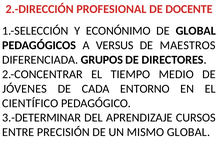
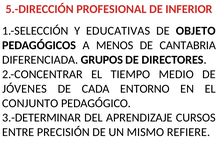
2.-DIRECCIÓN: 2.-DIRECCIÓN -> 5.-DIRECCIÓN (40, 9)
DOCENTE: DOCENTE -> INFERIOR (189, 9)
ECONÓNIMO: ECONÓNIMO -> EDUCATIVAS (118, 31)
DE GLOBAL: GLOBAL -> OBJETO (196, 31)
VERSUS: VERSUS -> MENOS (115, 45)
MAESTROS: MAESTROS -> CANTABRIA (188, 45)
CIENTÍFICO: CIENTÍFICO -> CONJUNTO (30, 104)
MISMO GLOBAL: GLOBAL -> REFIERE (188, 133)
